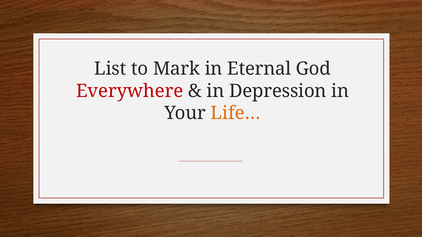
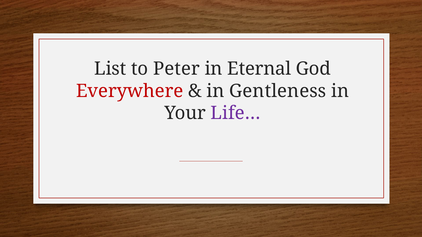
Mark: Mark -> Peter (176, 69)
Depression: Depression -> Gentleness (278, 91)
Life… colour: orange -> purple (236, 113)
